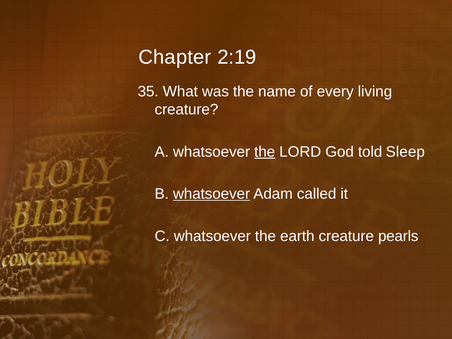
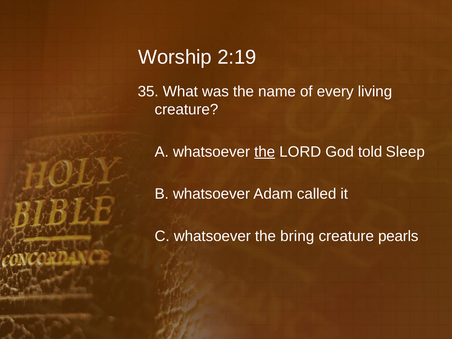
Chapter: Chapter -> Worship (175, 57)
whatsoever underline: present -> none (212, 194)
earth: earth -> bring (297, 236)
